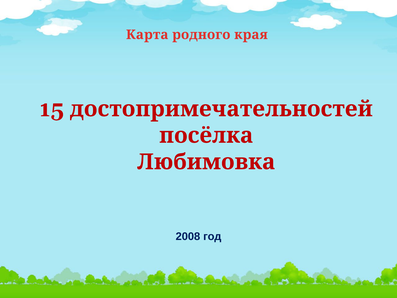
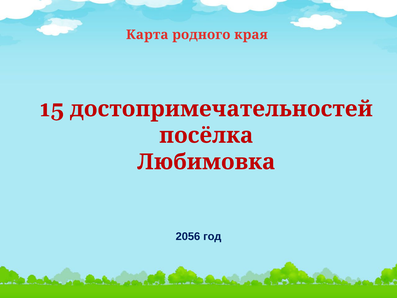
2008: 2008 -> 2056 (188, 236)
